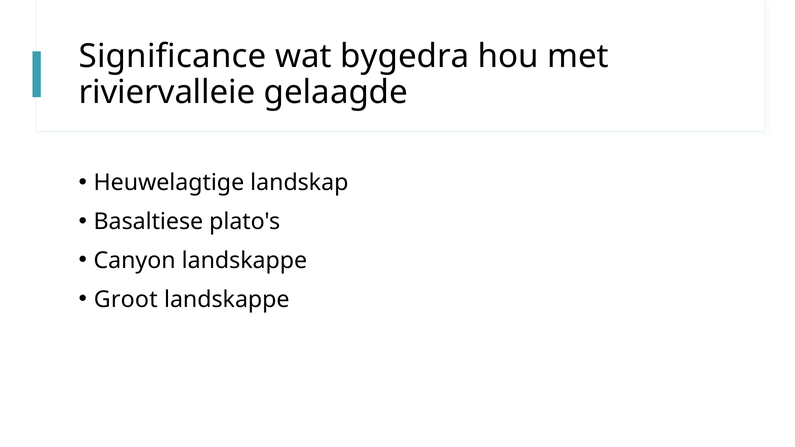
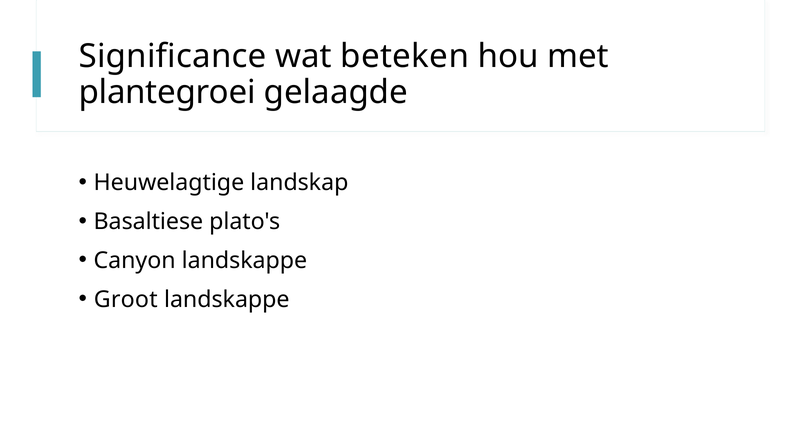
bygedra: bygedra -> beteken (405, 56)
riviervalleie: riviervalleie -> plantegroei (167, 92)
